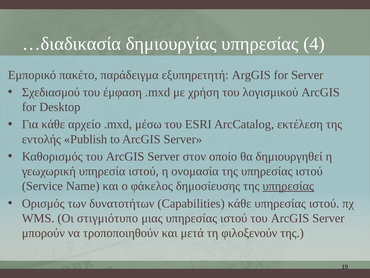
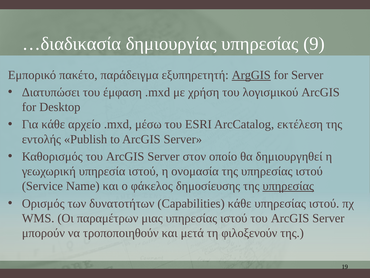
4: 4 -> 9 (314, 44)
ArgGIS underline: none -> present (251, 75)
Σχεδιασμού: Σχεδιασμού -> Διατυπώσει (51, 92)
στιγμιότυπο: στιγμιότυπο -> παραμέτρων (108, 218)
